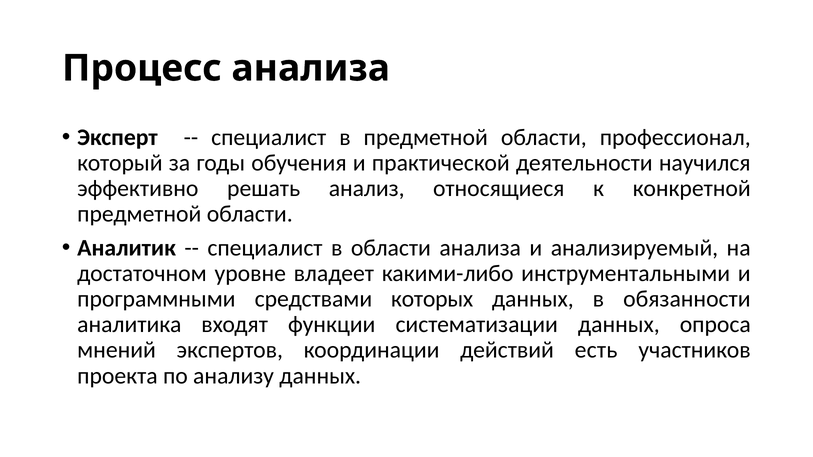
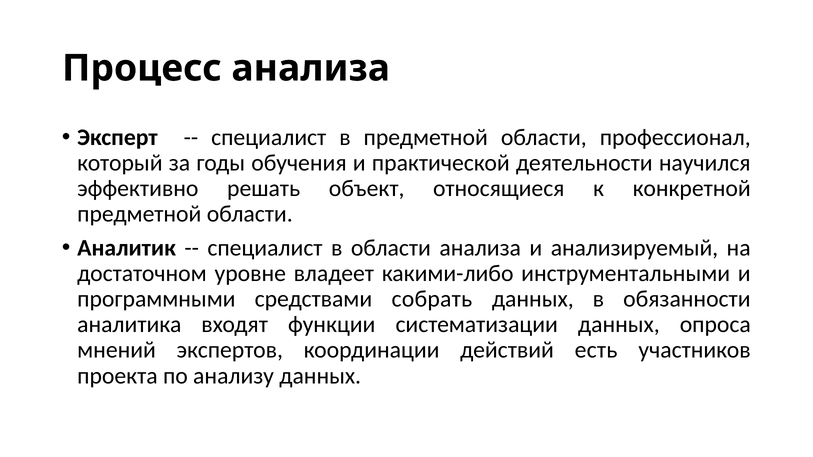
анализ: анализ -> объект (367, 189)
которых: которых -> собрать (432, 299)
